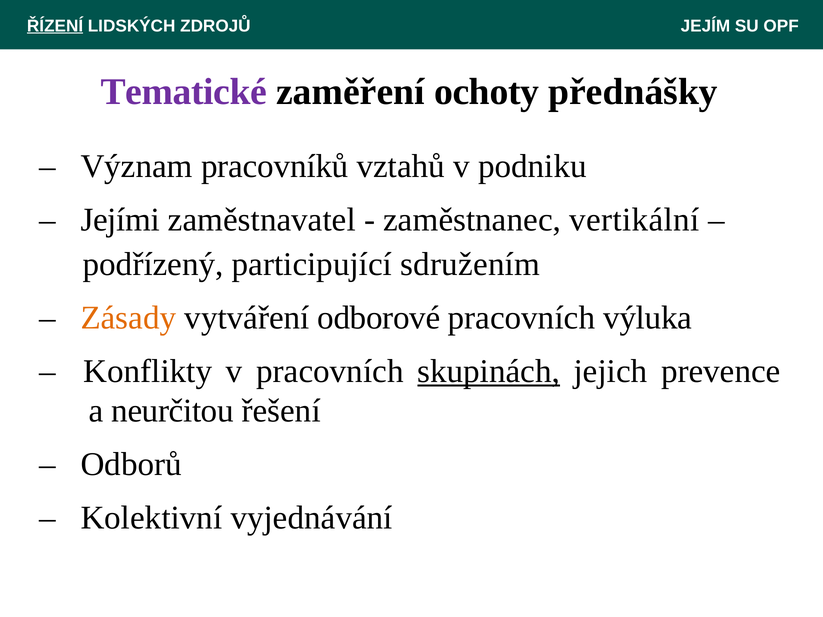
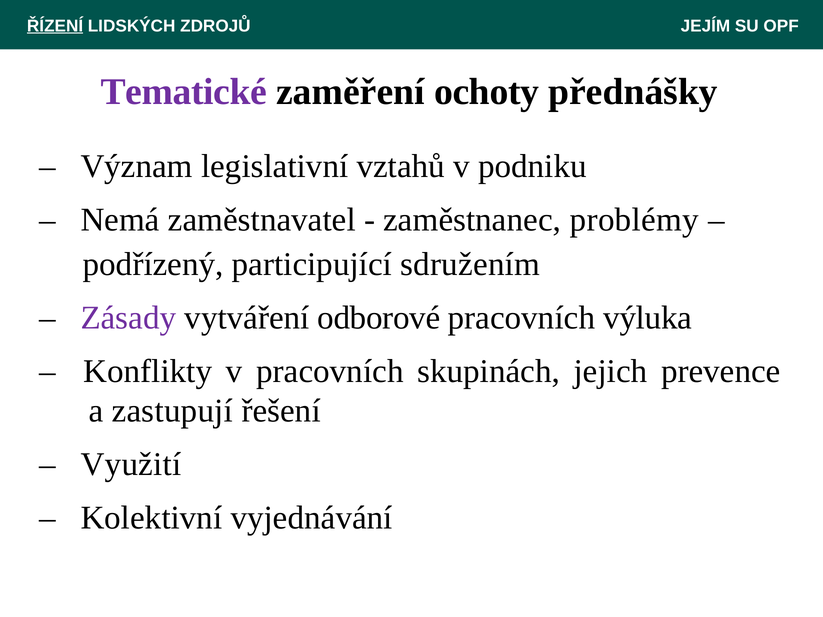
pracovníků: pracovníků -> legislativní (275, 166)
Jejími: Jejími -> Nemá (120, 220)
vertikální: vertikální -> problémy (634, 220)
Zásady colour: orange -> purple (128, 318)
skupinách underline: present -> none (489, 371)
neurčitou: neurčitou -> zastupují (172, 411)
Odborů: Odborů -> Využití (131, 465)
